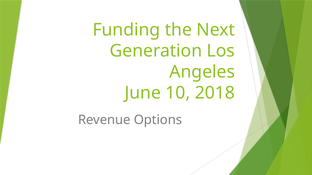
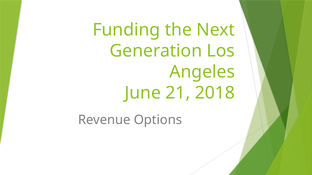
10: 10 -> 21 (178, 93)
